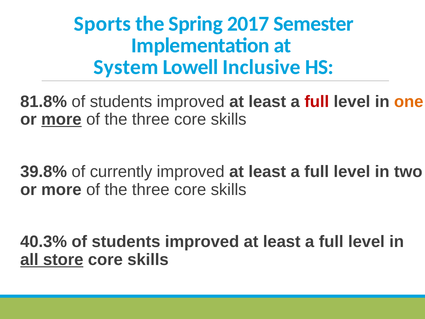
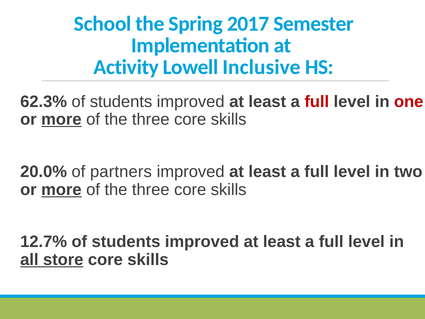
Sports: Sports -> School (103, 24)
System: System -> Activity (126, 67)
81.8%: 81.8% -> 62.3% (44, 102)
one colour: orange -> red (409, 102)
39.8%: 39.8% -> 20.0% (44, 172)
currently: currently -> partners (121, 172)
more underline: none -> present (61, 189)
40.3%: 40.3% -> 12.7% (44, 242)
